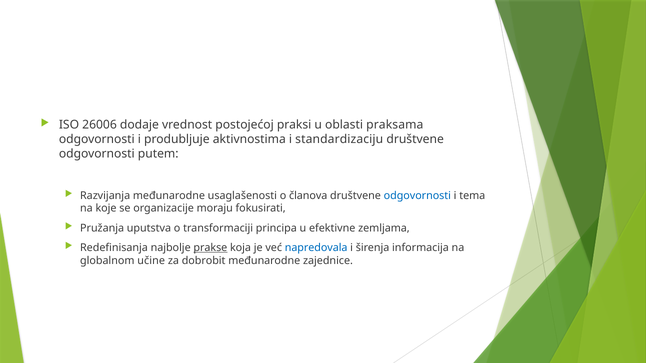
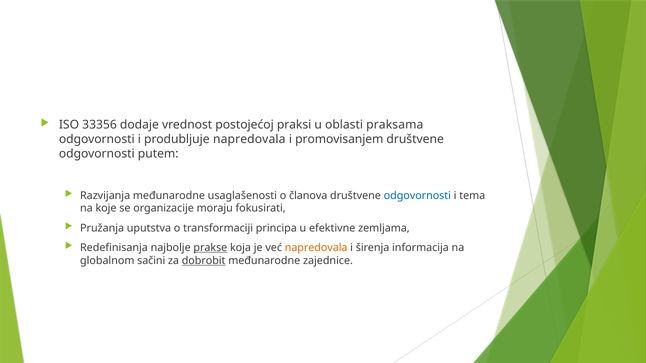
26006: 26006 -> 33356 (100, 125)
produbljuje aktivnostima: aktivnostima -> napredovala (249, 140)
standardizaciju: standardizaciju -> promovisanjem (339, 140)
napredovala colour: blue -> orange (316, 248)
učine: učine -> sačini (151, 261)
dobrobit underline: none -> present (204, 261)
